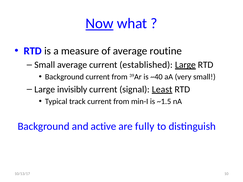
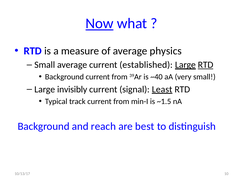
routine: routine -> physics (166, 51)
RTD underline: none -> present (206, 65)
active: active -> reach (103, 127)
fully: fully -> best (145, 127)
